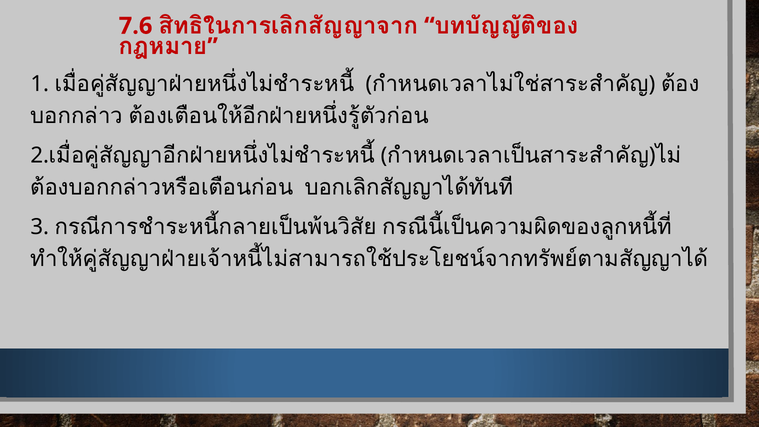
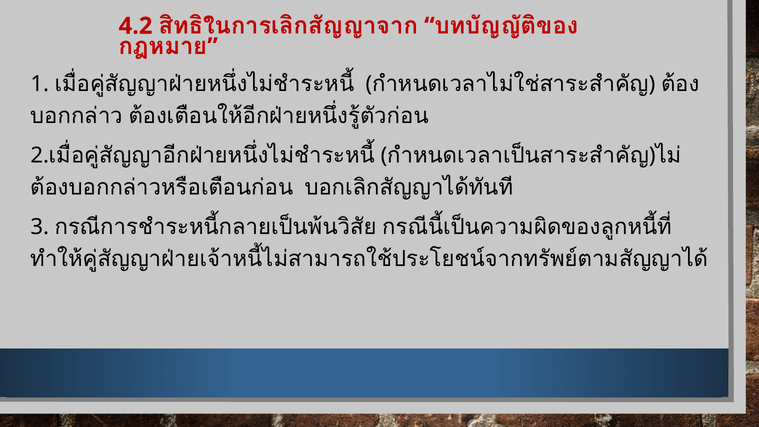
7.6: 7.6 -> 4.2 (136, 26)
